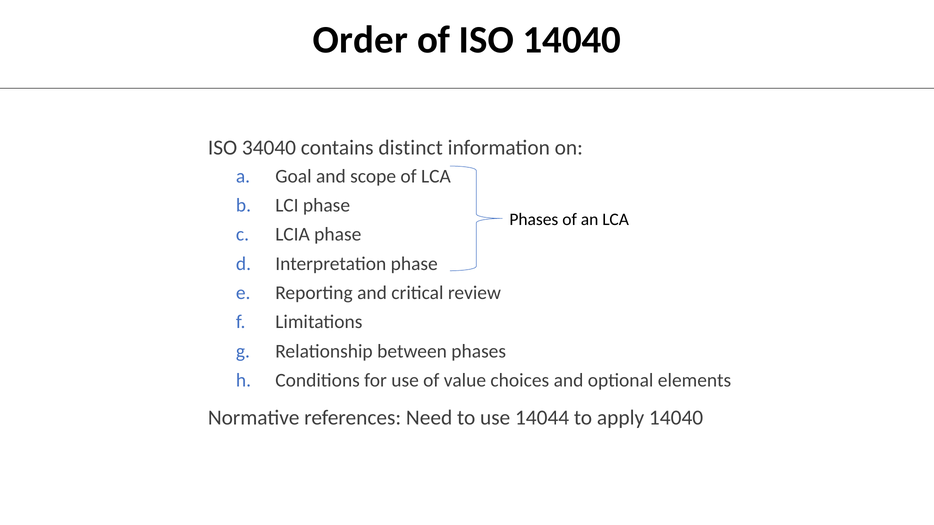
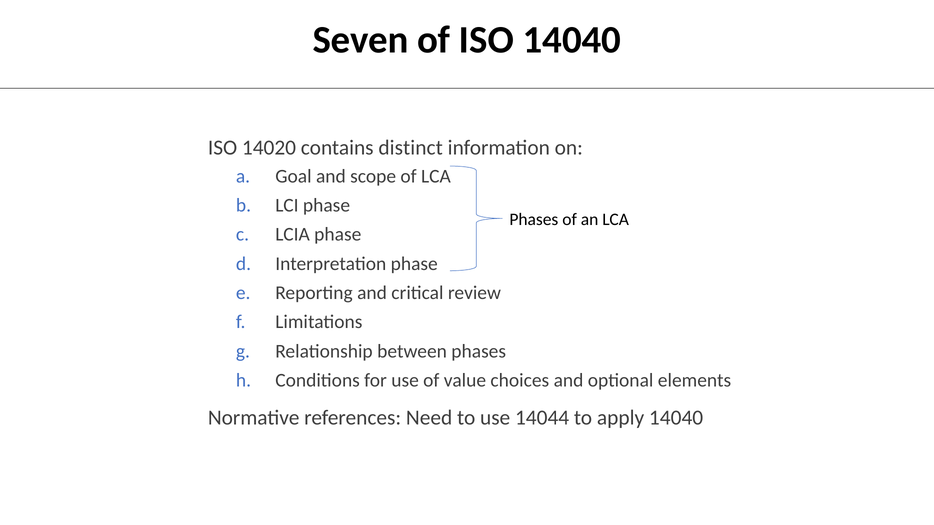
Order: Order -> Seven (361, 40)
34040: 34040 -> 14020 (269, 148)
